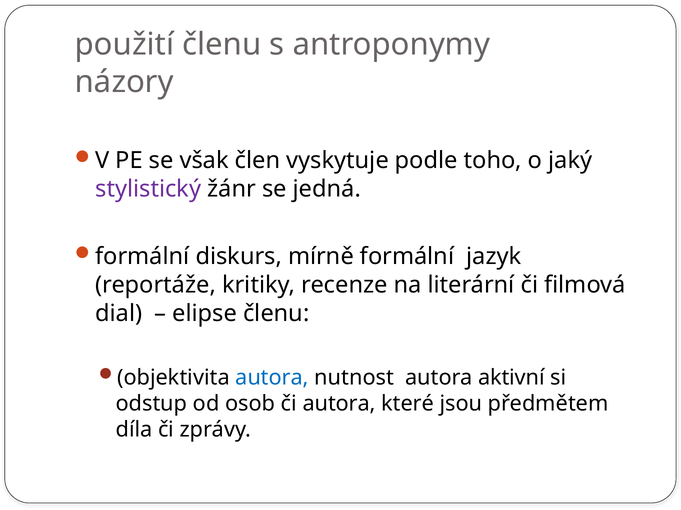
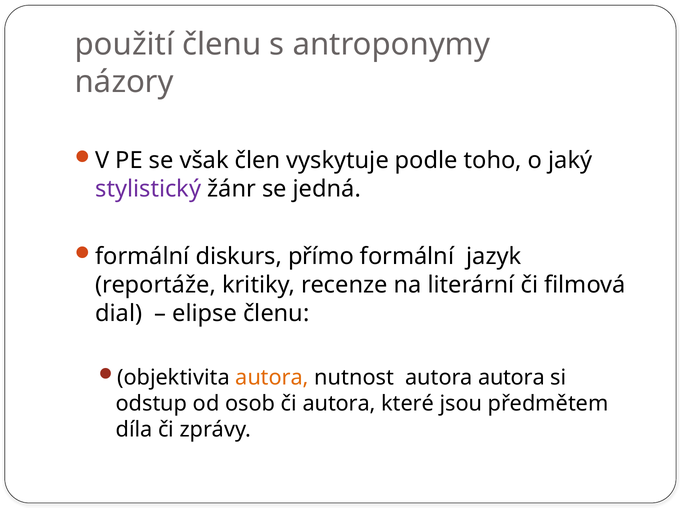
mírně: mírně -> přímo (321, 257)
autora colour: blue -> orange (272, 378)
autora aktivní: aktivní -> autora (512, 378)
